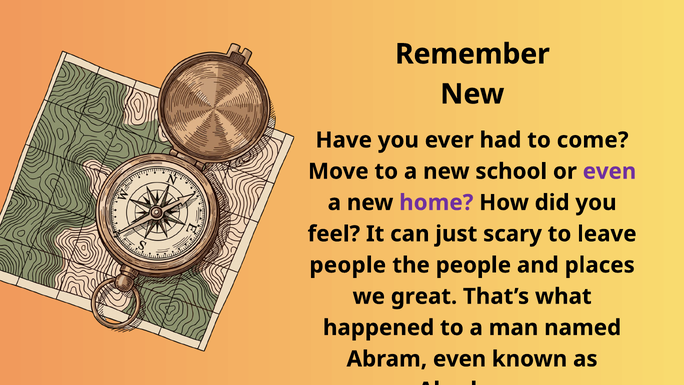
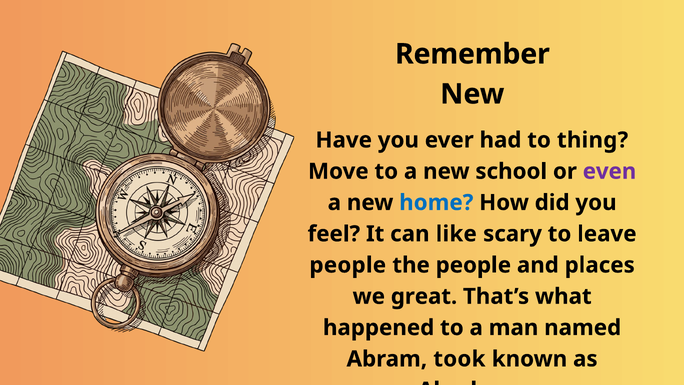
come: come -> thing (593, 140)
home colour: purple -> blue (436, 203)
just: just -> like (456, 234)
Abram even: even -> took (459, 359)
